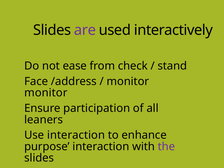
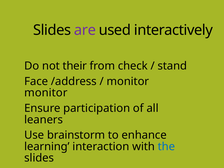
ease: ease -> their (75, 66)
Use interaction: interaction -> brainstorm (76, 135)
purpose: purpose -> learning (47, 147)
the colour: purple -> blue (166, 147)
